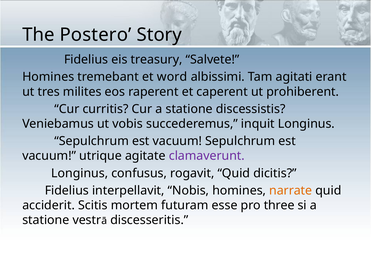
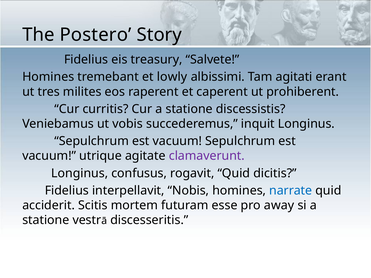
word: word -> lowly (172, 77)
narrate colour: orange -> blue (291, 191)
three: three -> away (279, 206)
